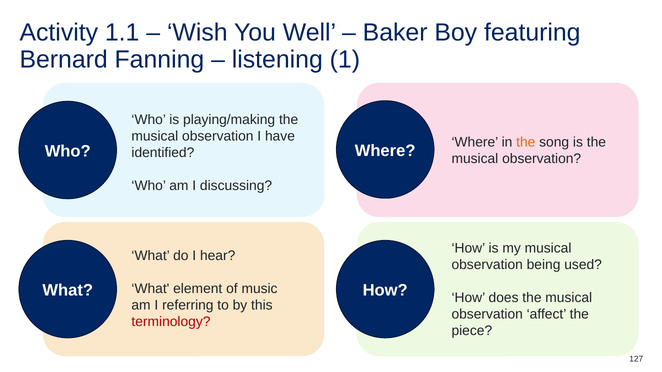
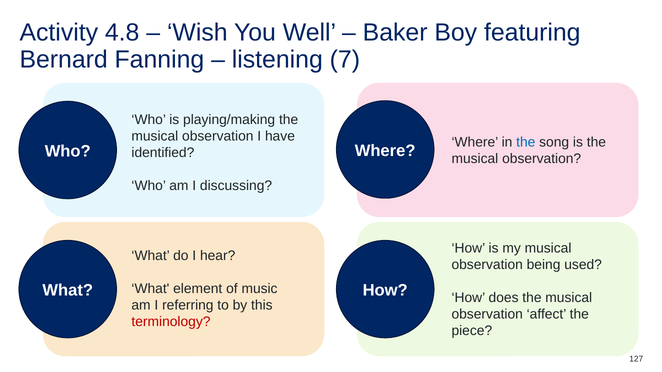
1.1: 1.1 -> 4.8 (122, 33)
1: 1 -> 7 (345, 60)
the colour: orange -> blue (526, 142)
